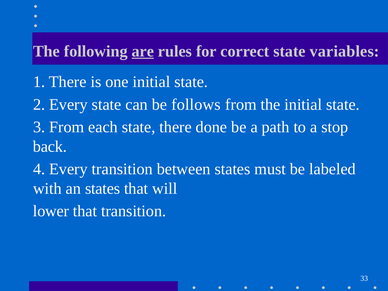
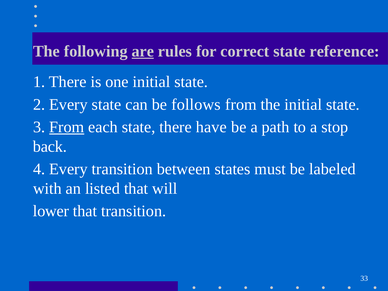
variables: variables -> reference (345, 51)
From underline: none -> present (67, 127)
done: done -> have (211, 127)
an states: states -> listed (102, 188)
